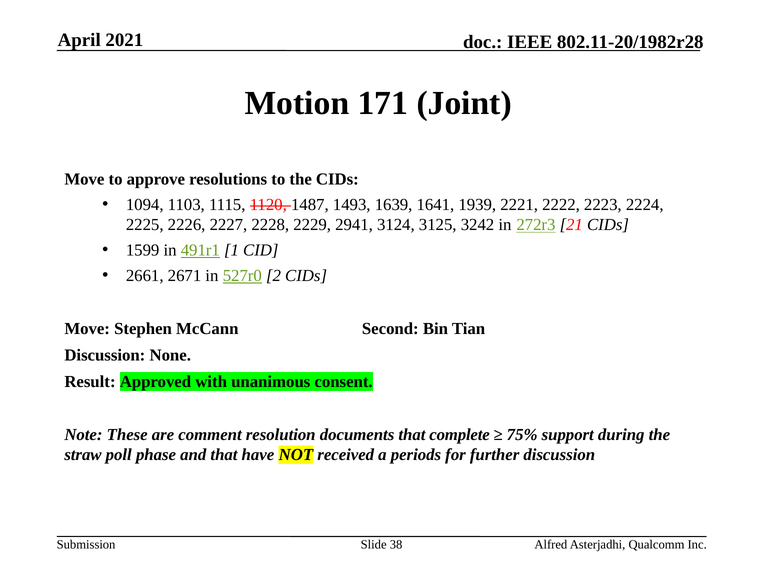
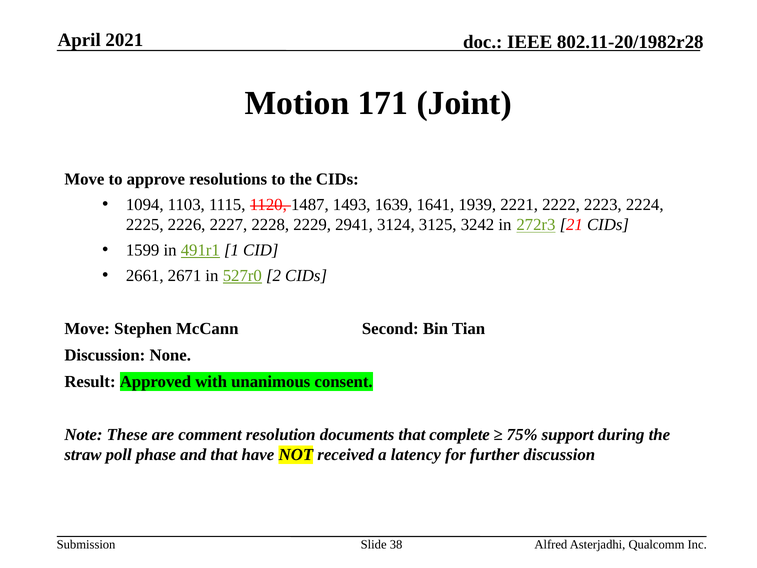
periods: periods -> latency (416, 455)
